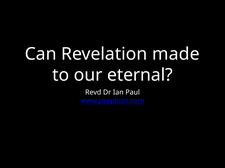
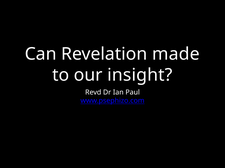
eternal: eternal -> insight (140, 75)
